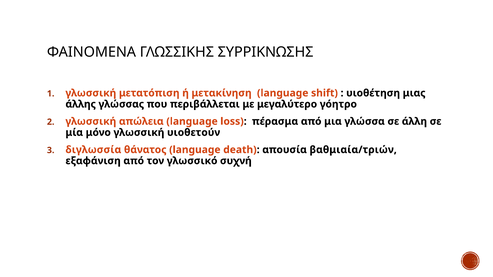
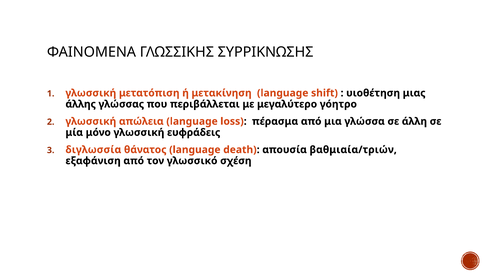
υιοθετούν: υιοθετούν -> ευφράδεις (194, 133)
συχνή: συχνή -> σχέση (236, 161)
